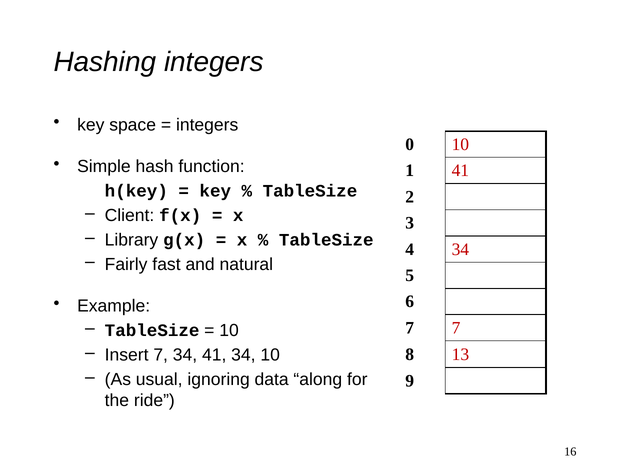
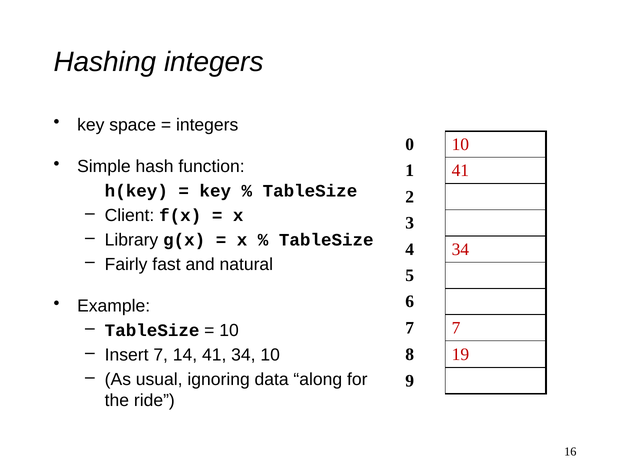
7 34: 34 -> 14 (185, 356)
13: 13 -> 19 (460, 355)
